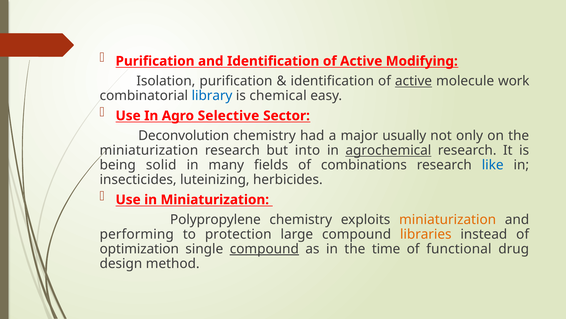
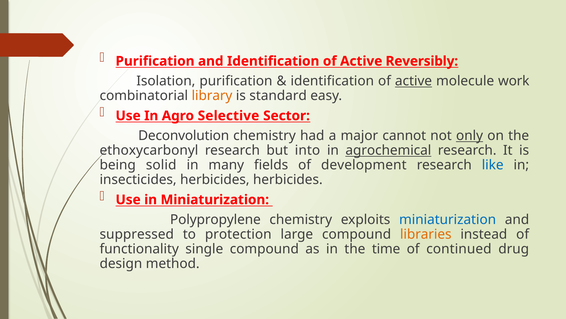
Modifying: Modifying -> Reversibly (422, 61)
library colour: blue -> orange (212, 96)
chemical: chemical -> standard (278, 96)
usually: usually -> cannot (404, 135)
only underline: none -> present (470, 135)
miniaturization: miniaturization -> ethoxycarbonyl (149, 150)
combinations: combinations -> development (364, 165)
insecticides luteinizing: luteinizing -> herbicides (215, 179)
miniaturization colour: orange -> blue (448, 219)
performing: performing -> suppressed (137, 234)
optimization: optimization -> functionality (139, 249)
compound underline: present -> none (264, 249)
functional: functional -> continued (459, 249)
